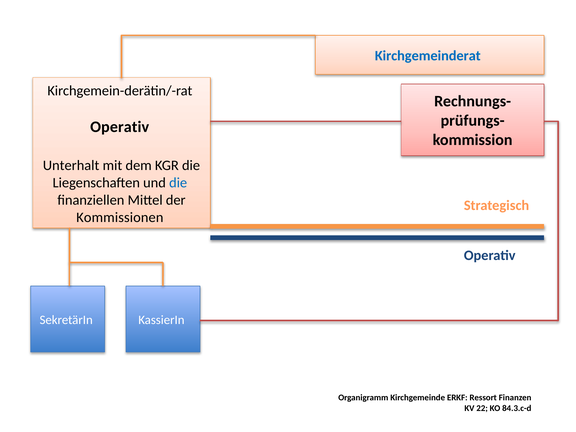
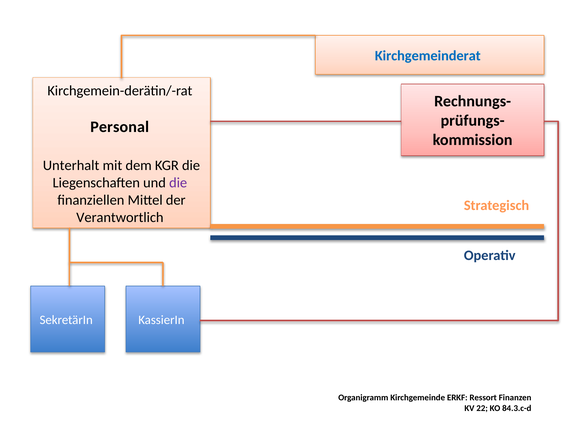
Operativ: Operativ -> Personal (120, 127)
die colour: blue -> purple (178, 183)
Kommissionen: Kommissionen -> Verantwortlich (120, 217)
